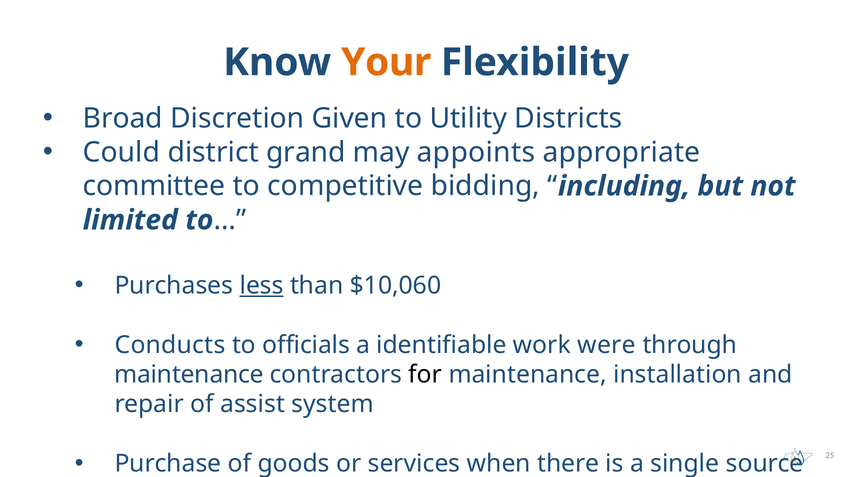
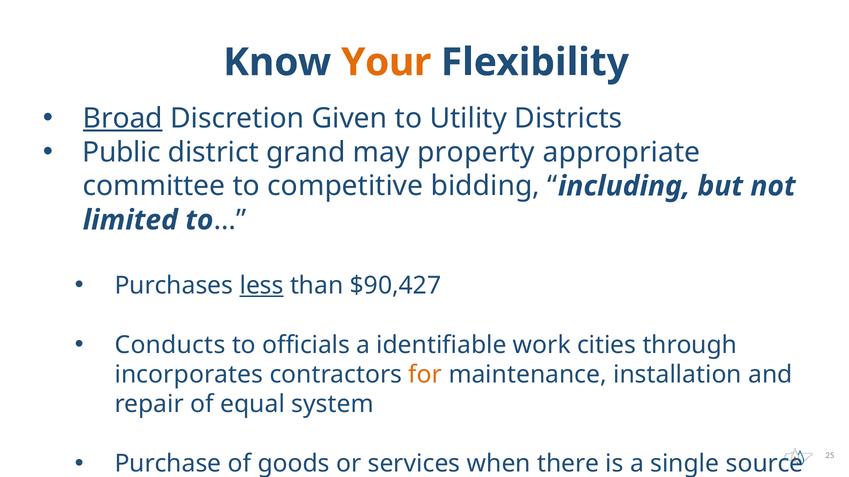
Broad underline: none -> present (123, 118)
Could: Could -> Public (122, 152)
appoints: appoints -> property (476, 152)
$10,060: $10,060 -> $90,427 (396, 286)
were: were -> cities (607, 345)
maintenance: maintenance -> incorporates (189, 375)
for colour: black -> orange (425, 375)
assist: assist -> equal (253, 405)
